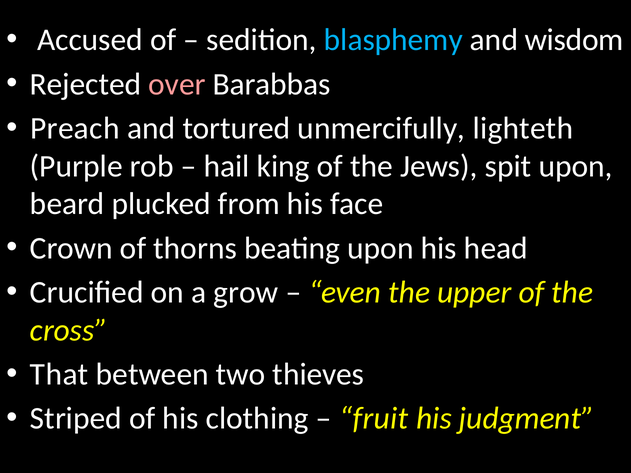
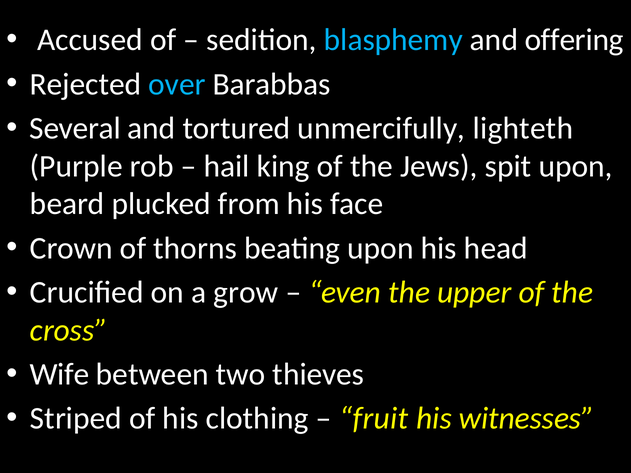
wisdom: wisdom -> offering (574, 40)
over colour: pink -> light blue (177, 84)
Preach: Preach -> Several (75, 128)
That: That -> Wife (60, 374)
judgment: judgment -> witnesses (527, 419)
